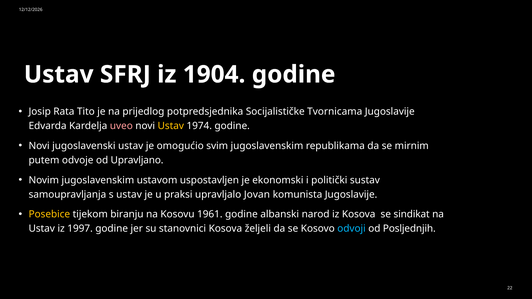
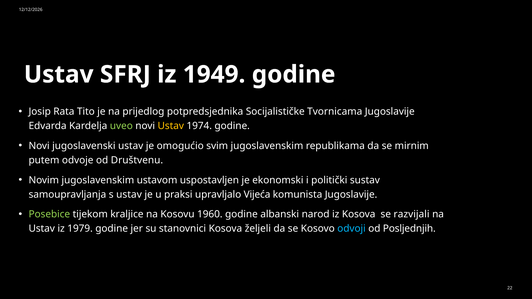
1904: 1904 -> 1949 (214, 75)
uveo colour: pink -> light green (121, 126)
Upravljano: Upravljano -> Društvenu (137, 160)
Jovan: Jovan -> Vijeća (257, 195)
Posebice colour: yellow -> light green (49, 215)
biranju: biranju -> kraljice (127, 215)
1961: 1961 -> 1960 (210, 215)
sindikat: sindikat -> razvijali (412, 215)
1997: 1997 -> 1979 (80, 229)
